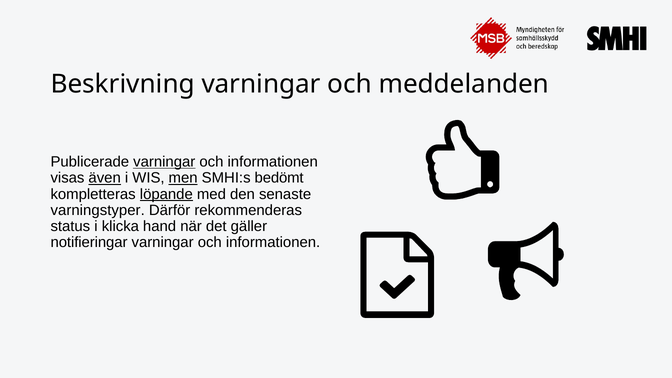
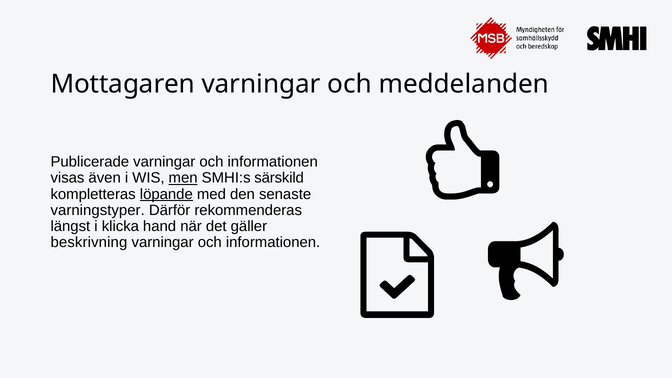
Beskrivning: Beskrivning -> Mottagaren (123, 84)
varningar underline: present -> none (164, 162)
även underline: present -> none (105, 178)
bedömt: bedömt -> särskild (279, 178)
status: status -> längst (70, 226)
notifieringar: notifieringar -> beskrivning (89, 242)
